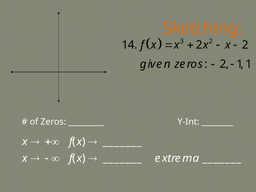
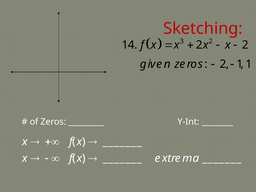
Sketching colour: orange -> red (203, 28)
